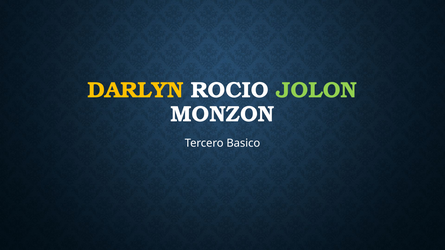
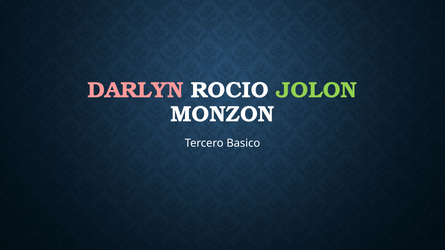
DARLYN colour: yellow -> pink (136, 90)
